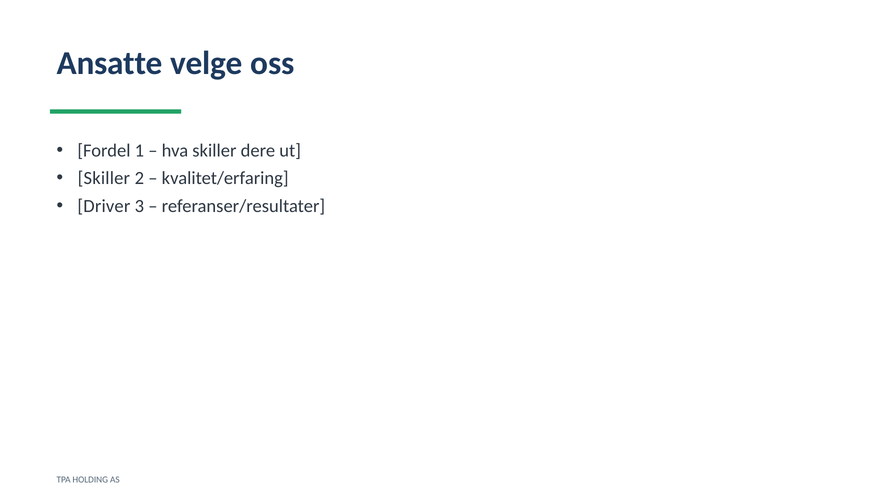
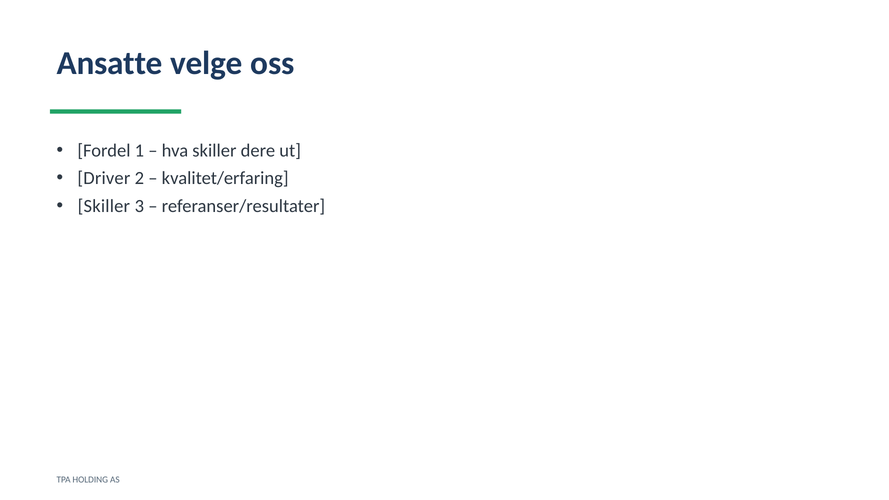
Skiller: Skiller -> Driver (104, 178)
Driver: Driver -> Skiller (104, 206)
